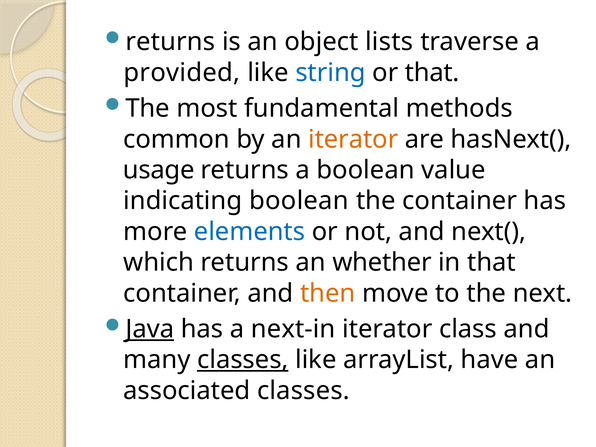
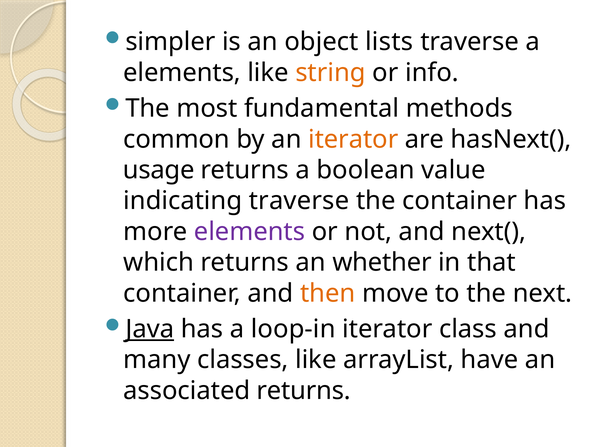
returns: returns -> simpler (170, 42)
provided: provided -> elements (182, 73)
string colour: blue -> orange (331, 73)
or that: that -> info (432, 73)
indicating boolean: boolean -> traverse (299, 201)
elements colour: blue -> purple (250, 232)
next-in: next-in -> loop-in (293, 329)
classes underline: present -> none (243, 360)
associated classes: classes -> returns (304, 391)
